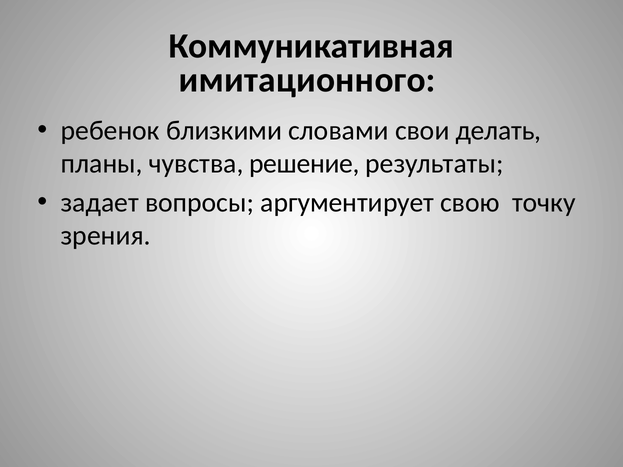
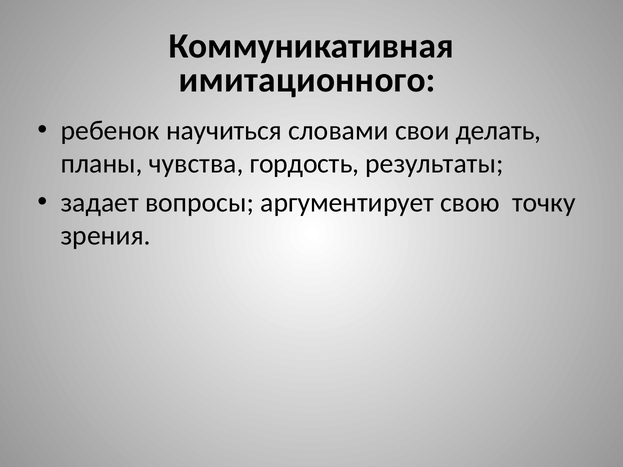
близкими: близкими -> научиться (224, 131)
решение: решение -> гордость (304, 164)
